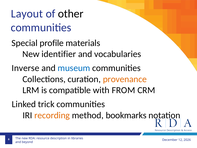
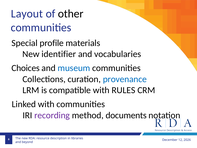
Inverse: Inverse -> Choices (26, 68)
provenance colour: orange -> blue (125, 79)
FROM: FROM -> RULES (123, 90)
Linked trick: trick -> with (46, 104)
recording colour: orange -> purple (52, 115)
bookmarks: bookmarks -> documents (126, 115)
